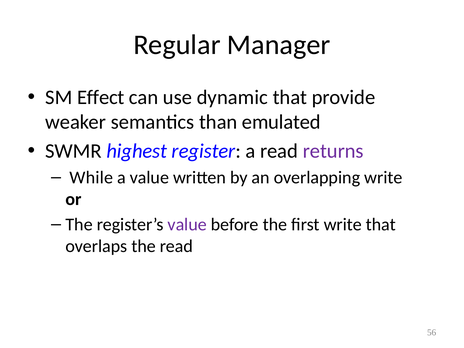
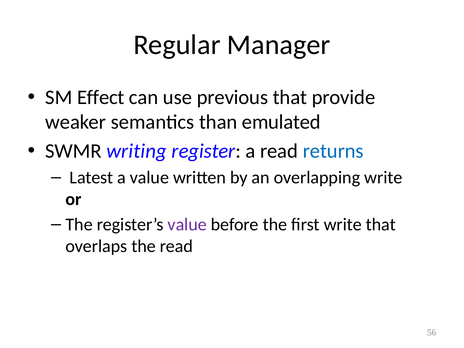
dynamic: dynamic -> previous (232, 97)
highest: highest -> writing (137, 151)
returns colour: purple -> blue (333, 151)
While: While -> Latest (91, 178)
